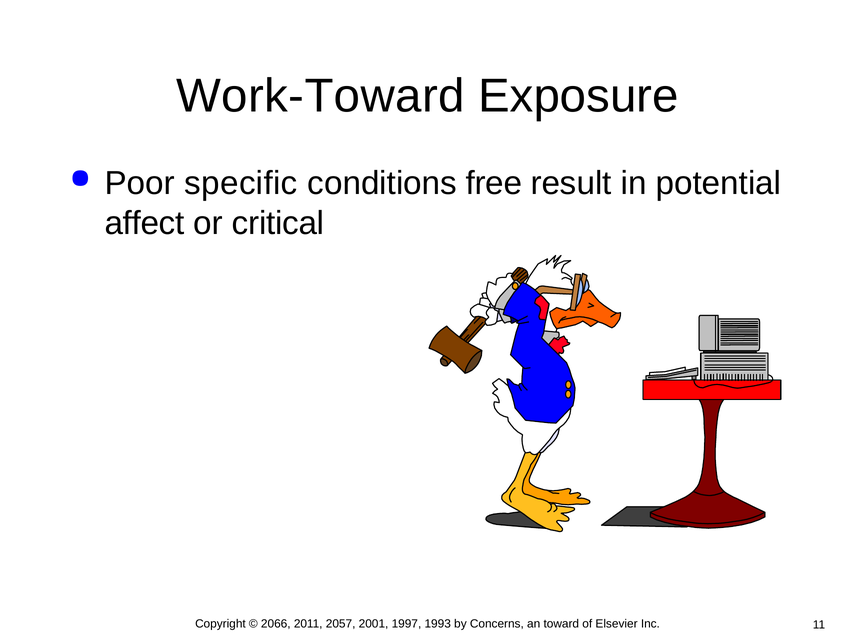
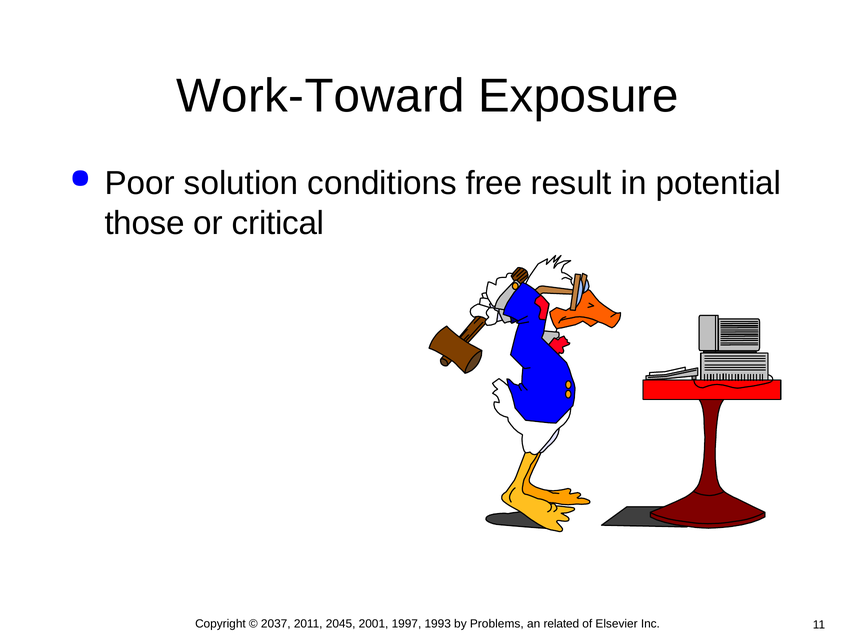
specific: specific -> solution (241, 183)
affect: affect -> those (145, 223)
2066: 2066 -> 2037 (276, 624)
2057: 2057 -> 2045 (341, 624)
Concerns: Concerns -> Problems (497, 624)
toward: toward -> related (561, 624)
